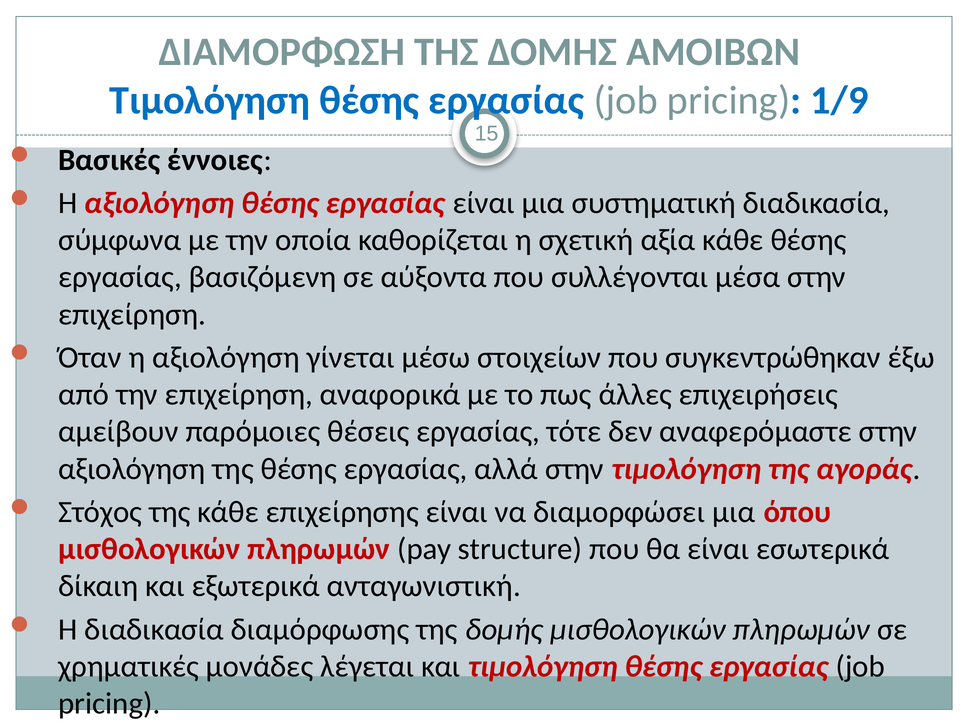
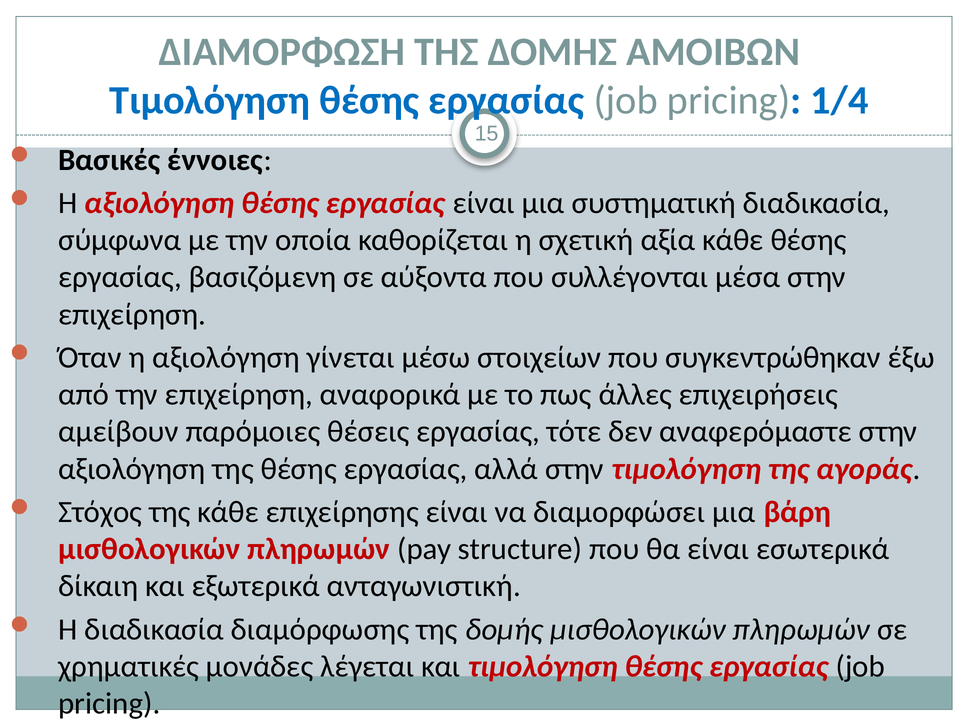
1/9: 1/9 -> 1/4 (840, 101)
όπου: όπου -> βάρη (797, 513)
